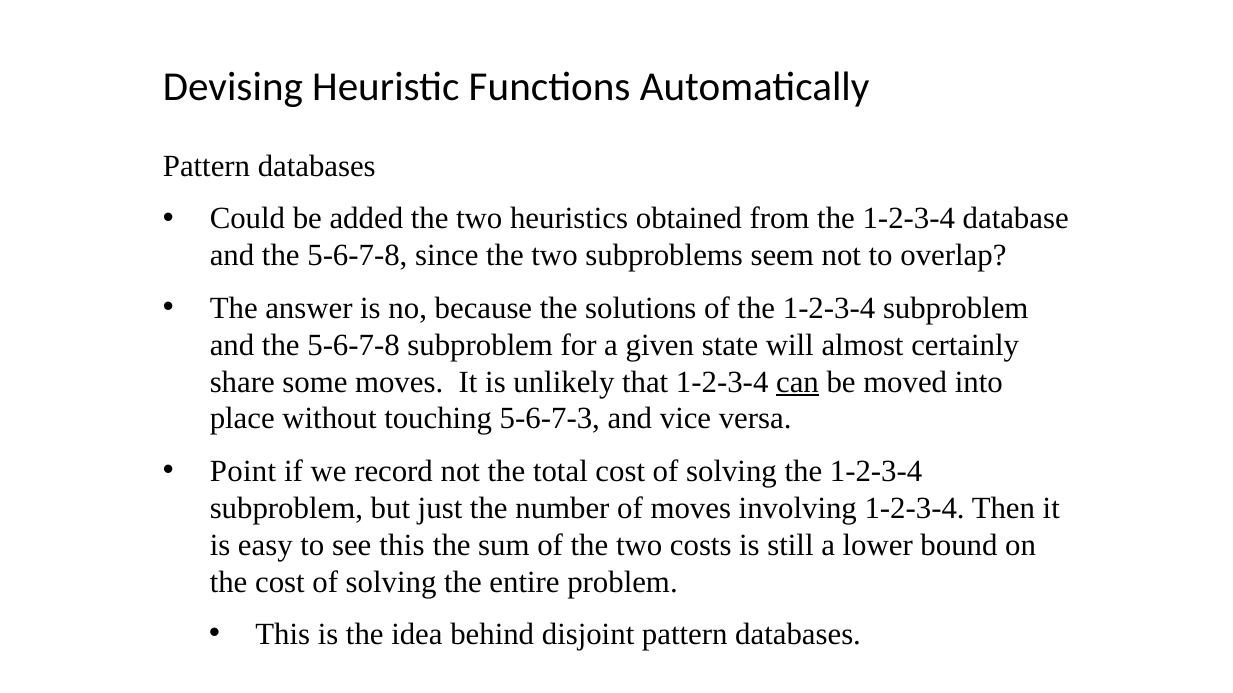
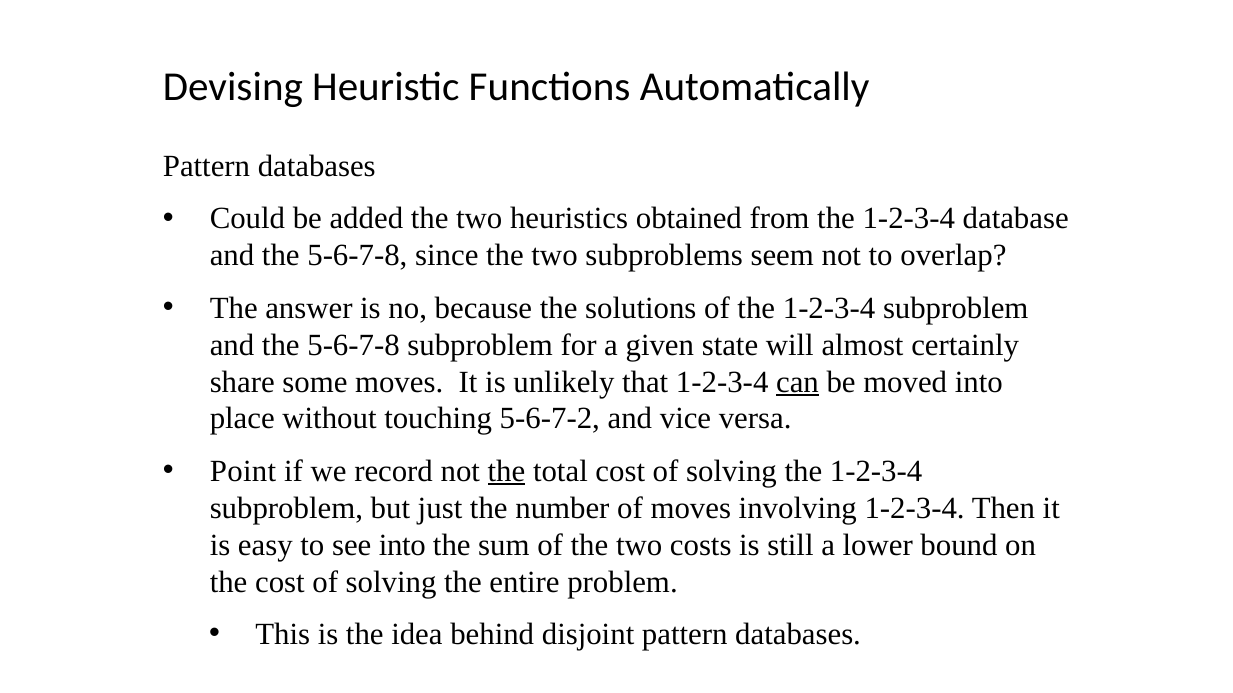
5-6-7-3: 5-6-7-3 -> 5-6-7-2 (550, 419)
the underline: none -> present (506, 472)
see this: this -> into (402, 546)
